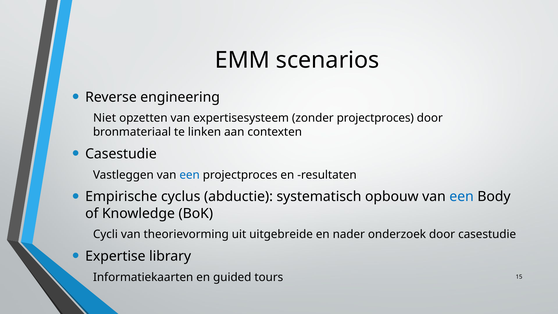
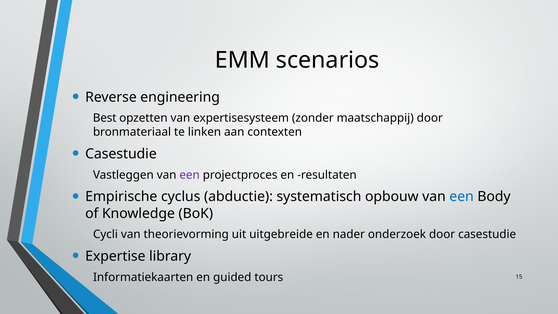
Niet: Niet -> Best (105, 118)
zonder projectproces: projectproces -> maatschappij (375, 118)
een colour: blue -> purple (190, 175)
